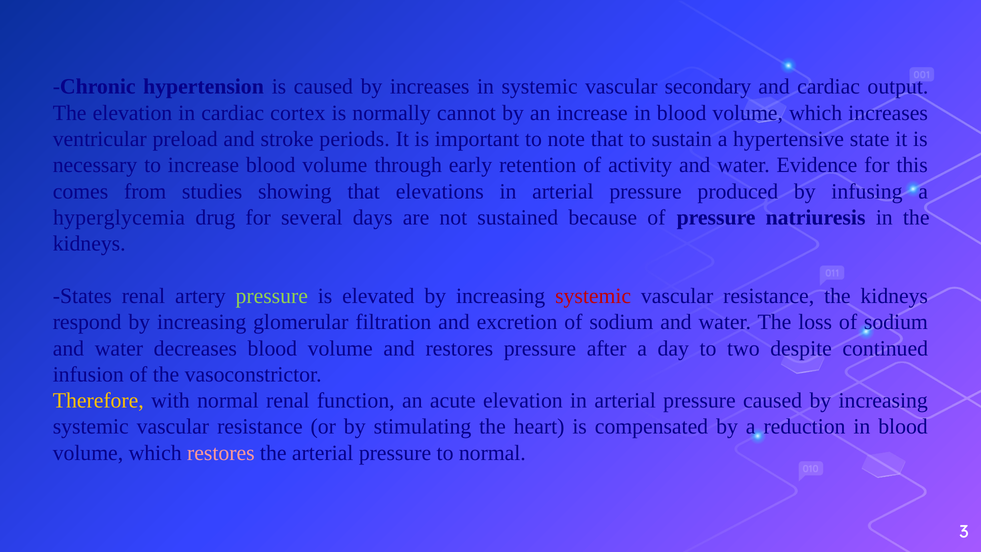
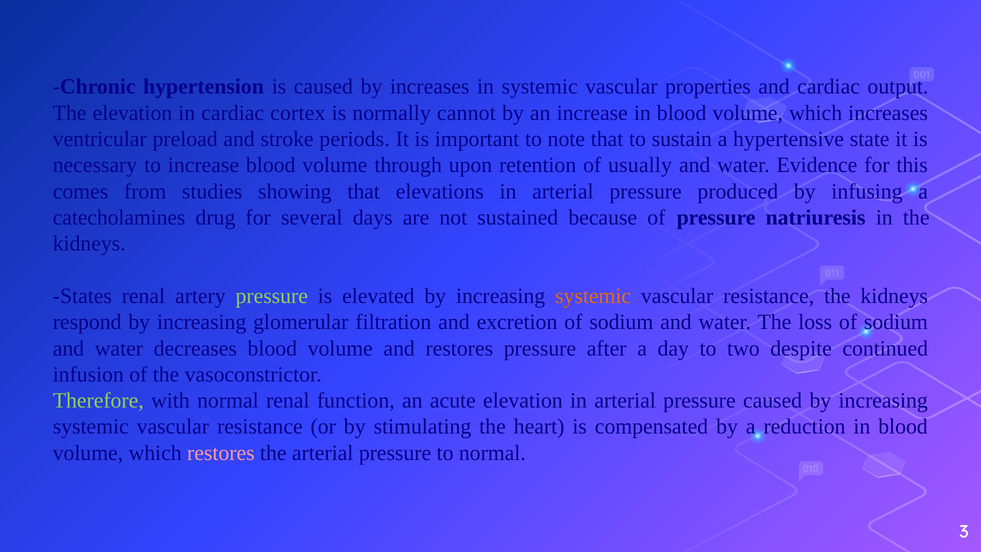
secondary: secondary -> properties (708, 87)
early: early -> upon (471, 165)
activity: activity -> usually (640, 165)
hyperglycemia: hyperglycemia -> catecholamines (119, 217)
systemic colour: red -> orange (593, 296)
Therefore colour: yellow -> light green (98, 401)
